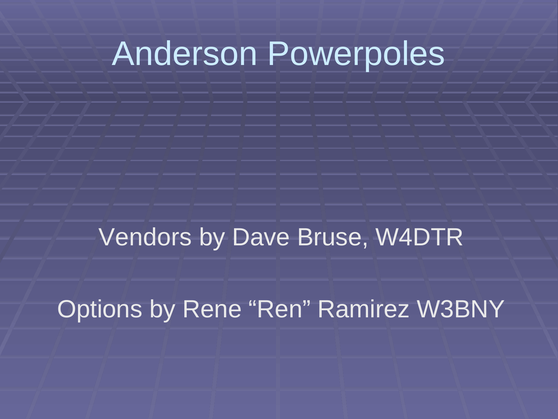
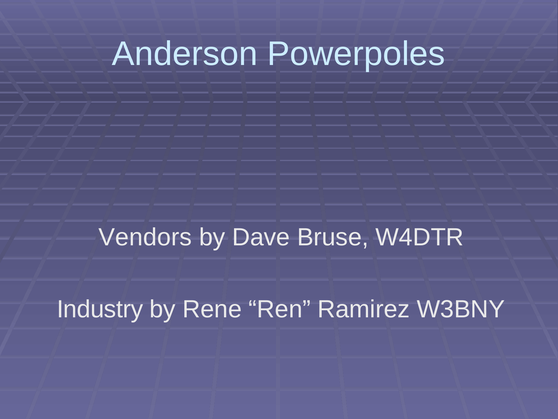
Options: Options -> Industry (100, 309)
